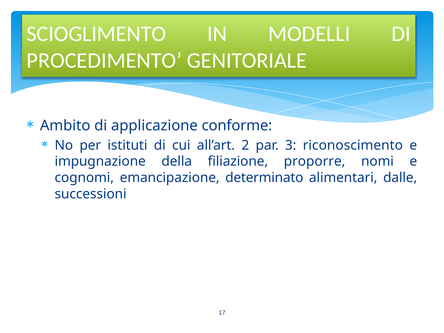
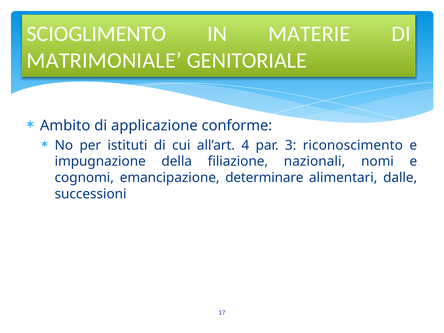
MODELLI: MODELLI -> MATERIE (309, 34)
PROCEDIMENTO: PROCEDIMENTO -> MATRIMONIALE (104, 60)
2: 2 -> 4 (245, 145)
proporre: proporre -> nazionali (315, 162)
determinato: determinato -> determinare (264, 178)
